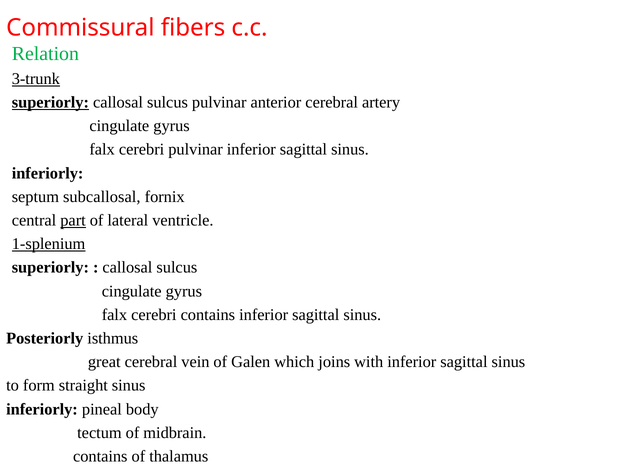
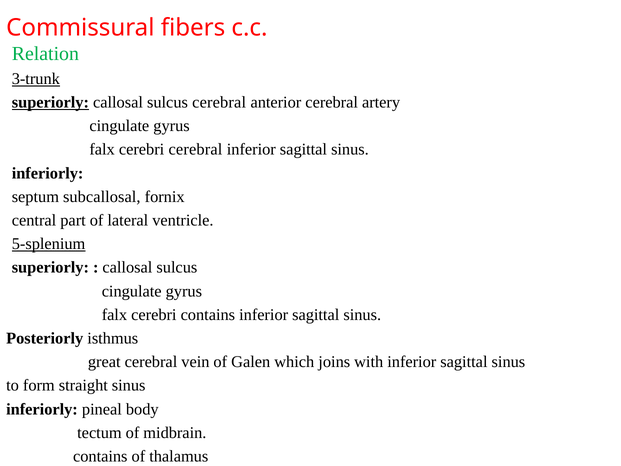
sulcus pulvinar: pulvinar -> cerebral (219, 102)
cerebri pulvinar: pulvinar -> cerebral (195, 149)
part underline: present -> none (73, 220)
1-splenium: 1-splenium -> 5-splenium (49, 244)
